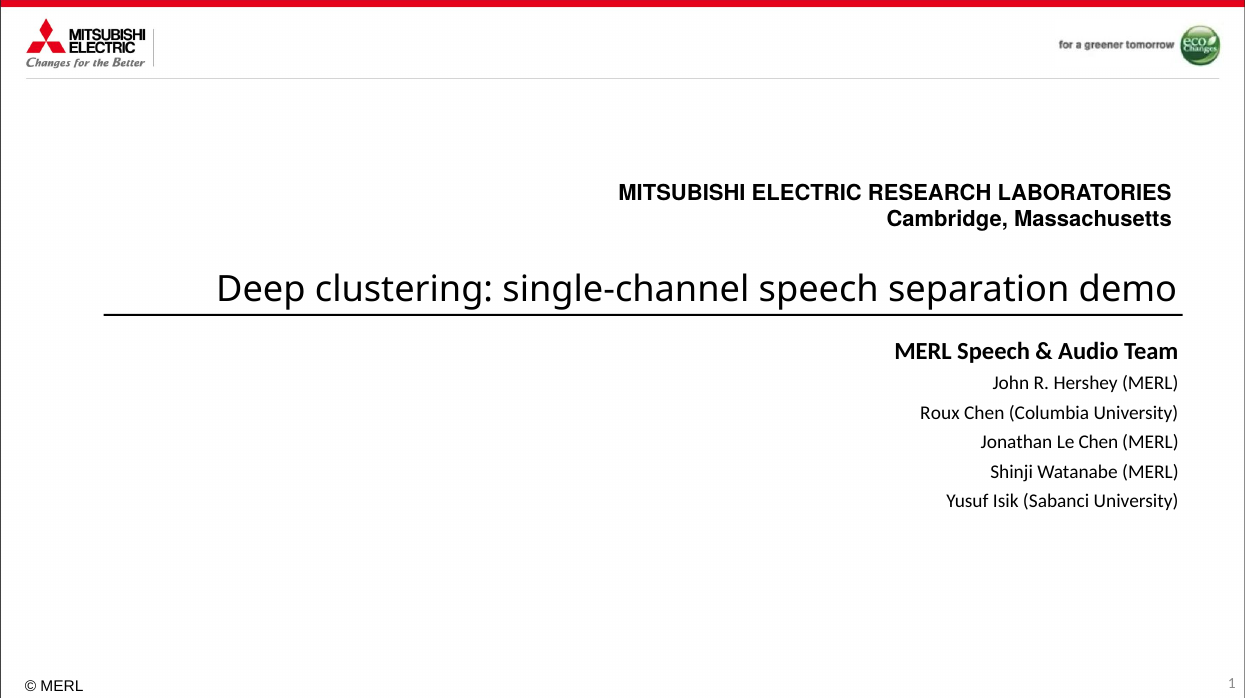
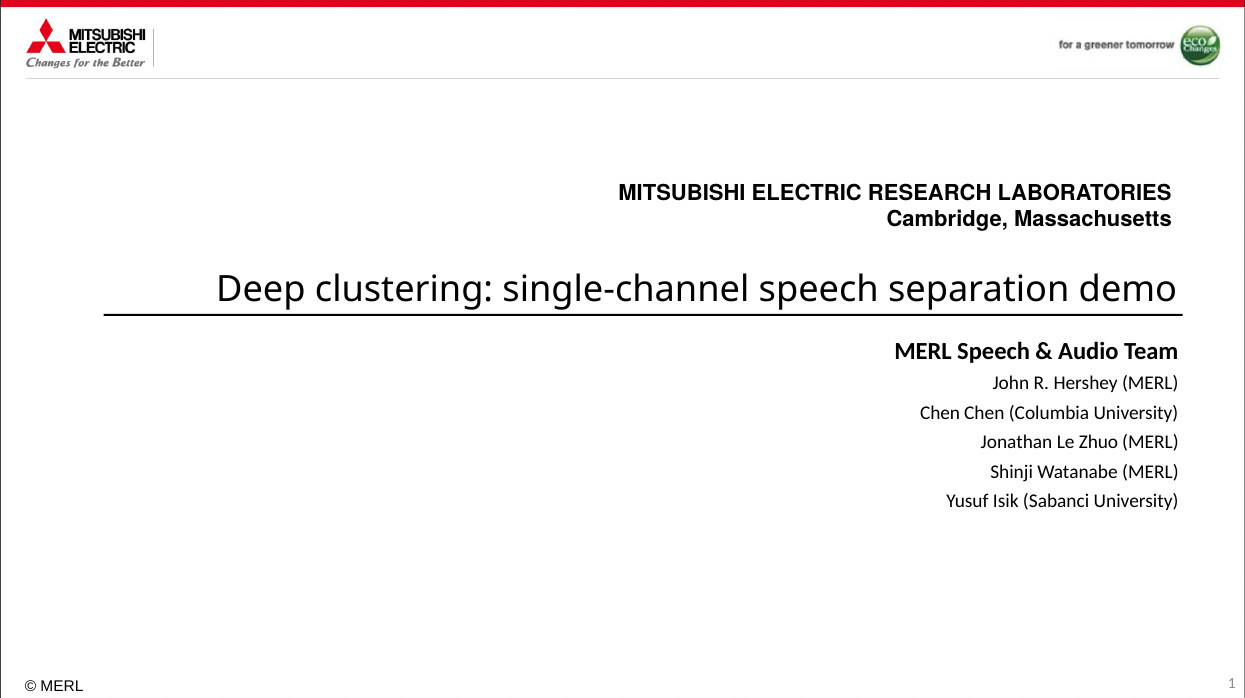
Roux: Roux -> Chen (940, 413)
Le Chen: Chen -> Zhuo (1098, 443)
